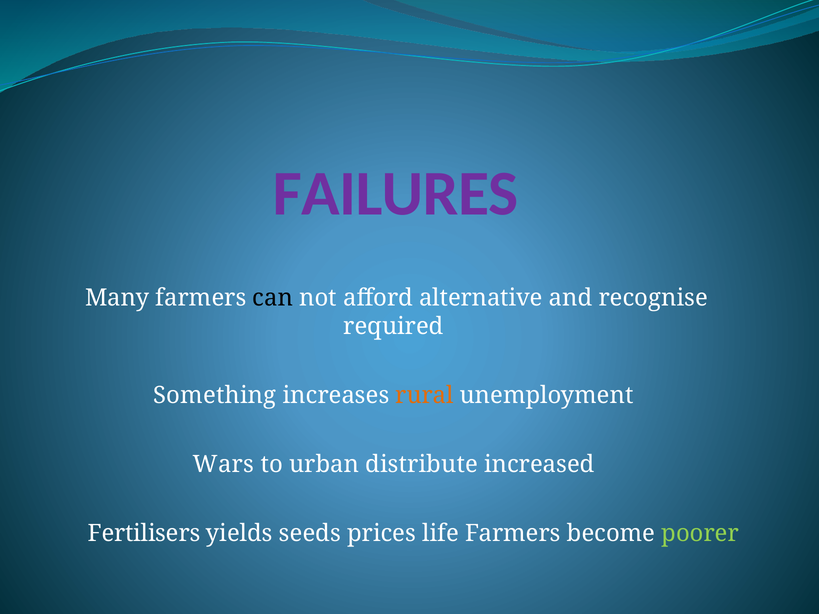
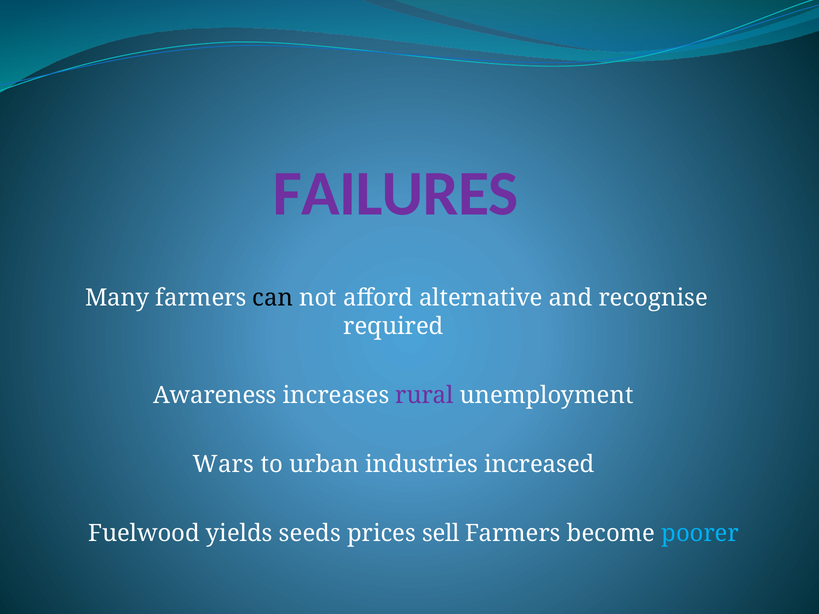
Something: Something -> Awareness (215, 396)
rural colour: orange -> purple (424, 396)
distribute: distribute -> industries (422, 465)
Fertilisers: Fertilisers -> Fuelwood (144, 534)
life: life -> sell (441, 534)
poorer colour: light green -> light blue (700, 534)
